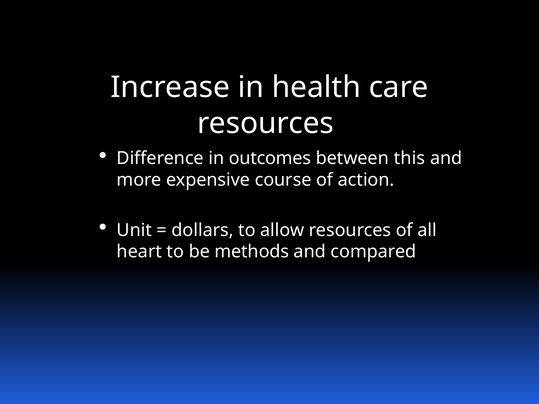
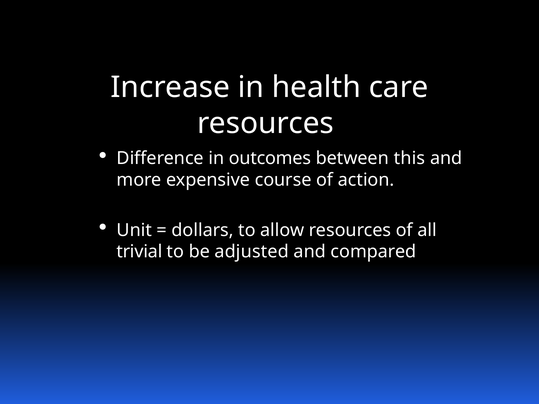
heart: heart -> trivial (139, 252)
methods: methods -> adjusted (252, 252)
